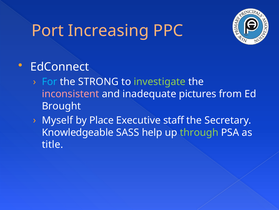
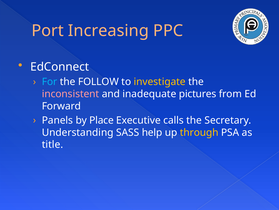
STRONG: STRONG -> FOLLOW (98, 82)
investigate colour: light green -> yellow (160, 82)
Brought: Brought -> Forward (61, 106)
Myself: Myself -> Panels (57, 120)
staff: staff -> calls (174, 120)
Knowledgeable: Knowledgeable -> Understanding (78, 132)
through colour: light green -> yellow (199, 132)
